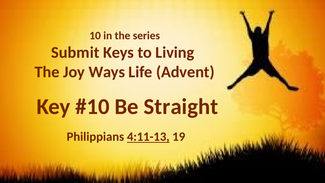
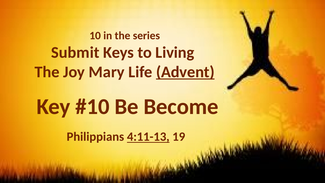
Ways: Ways -> Mary (107, 72)
Advent underline: none -> present (185, 72)
Straight: Straight -> Become (181, 107)
